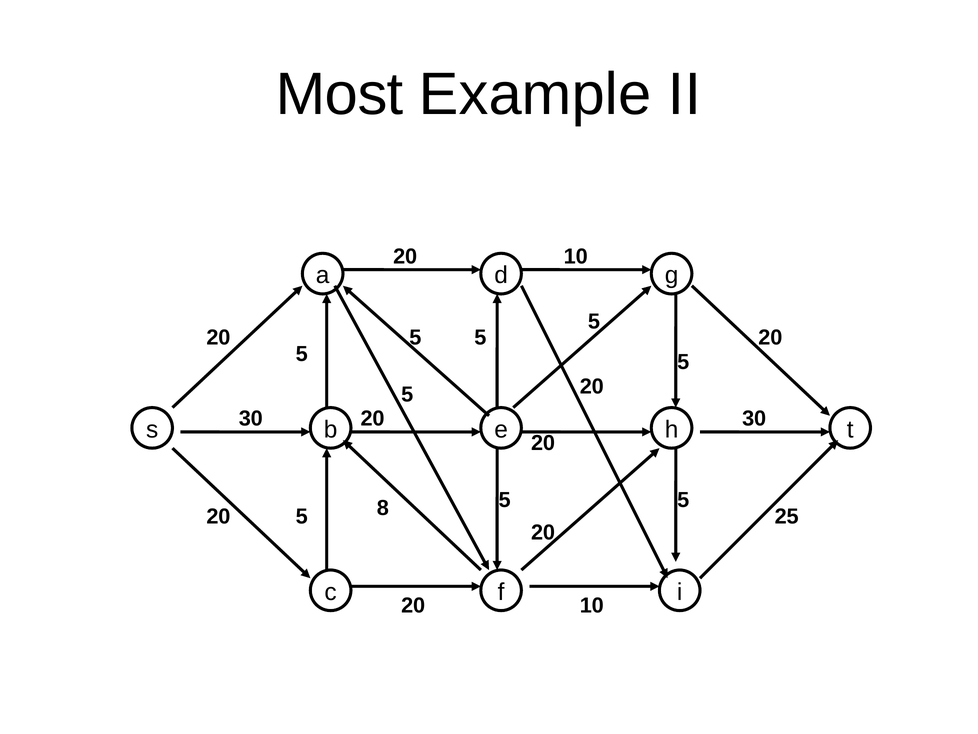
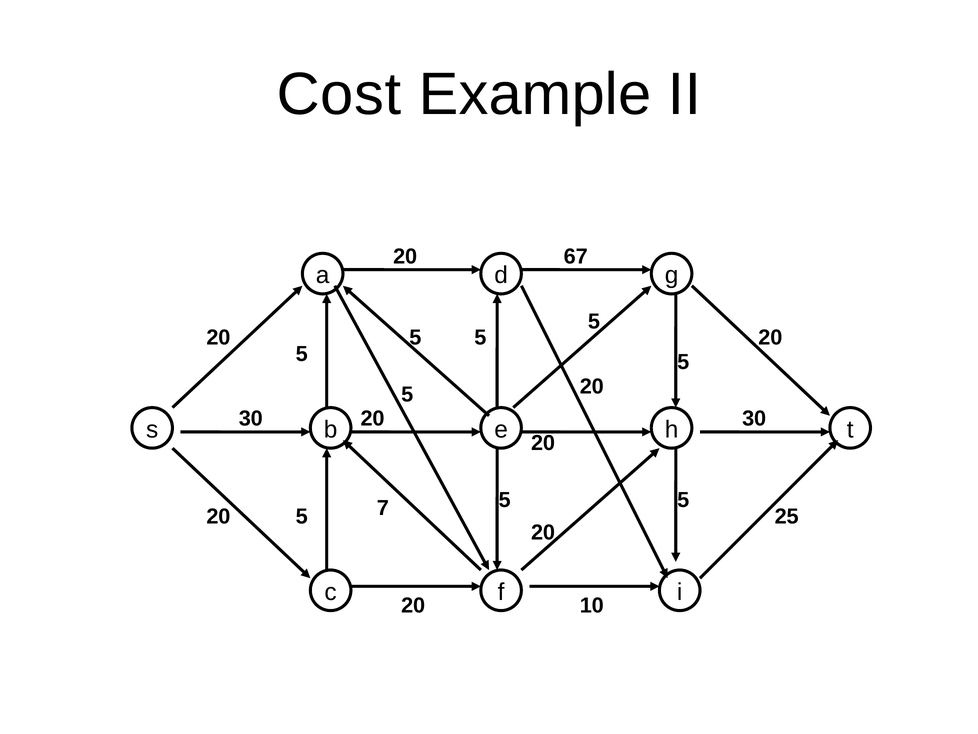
Most: Most -> Cost (339, 95)
10: 10 -> 67 (576, 256)
8: 8 -> 7 (383, 508)
